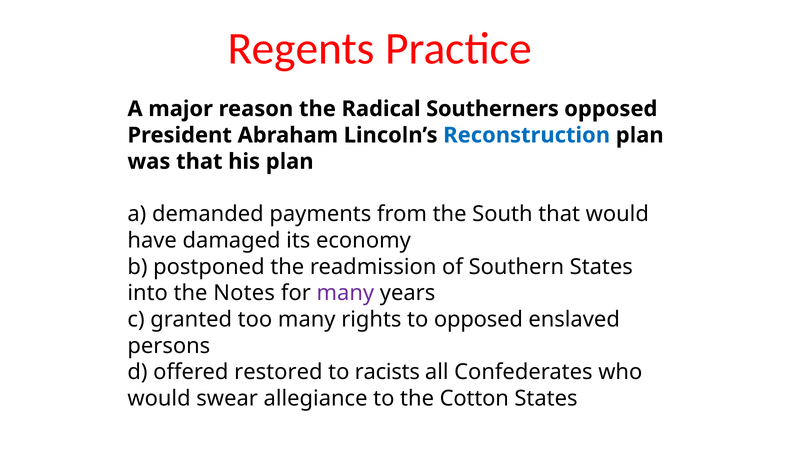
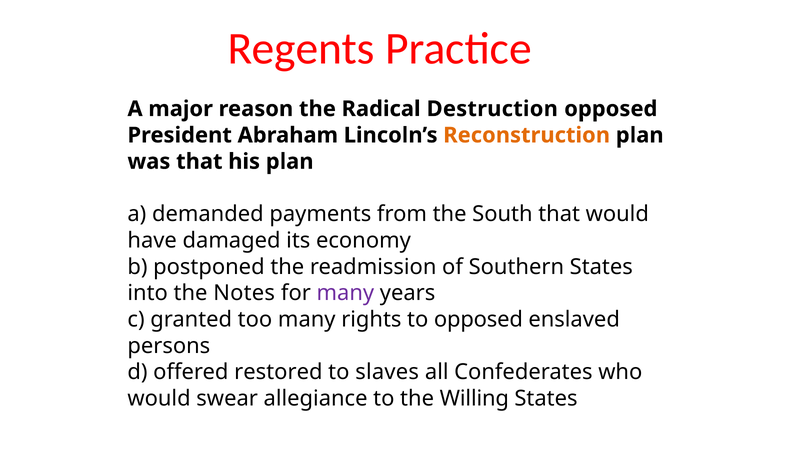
Southerners: Southerners -> Destruction (492, 109)
Reconstruction colour: blue -> orange (527, 135)
racists: racists -> slaves (387, 372)
Cotton: Cotton -> Willing (474, 398)
